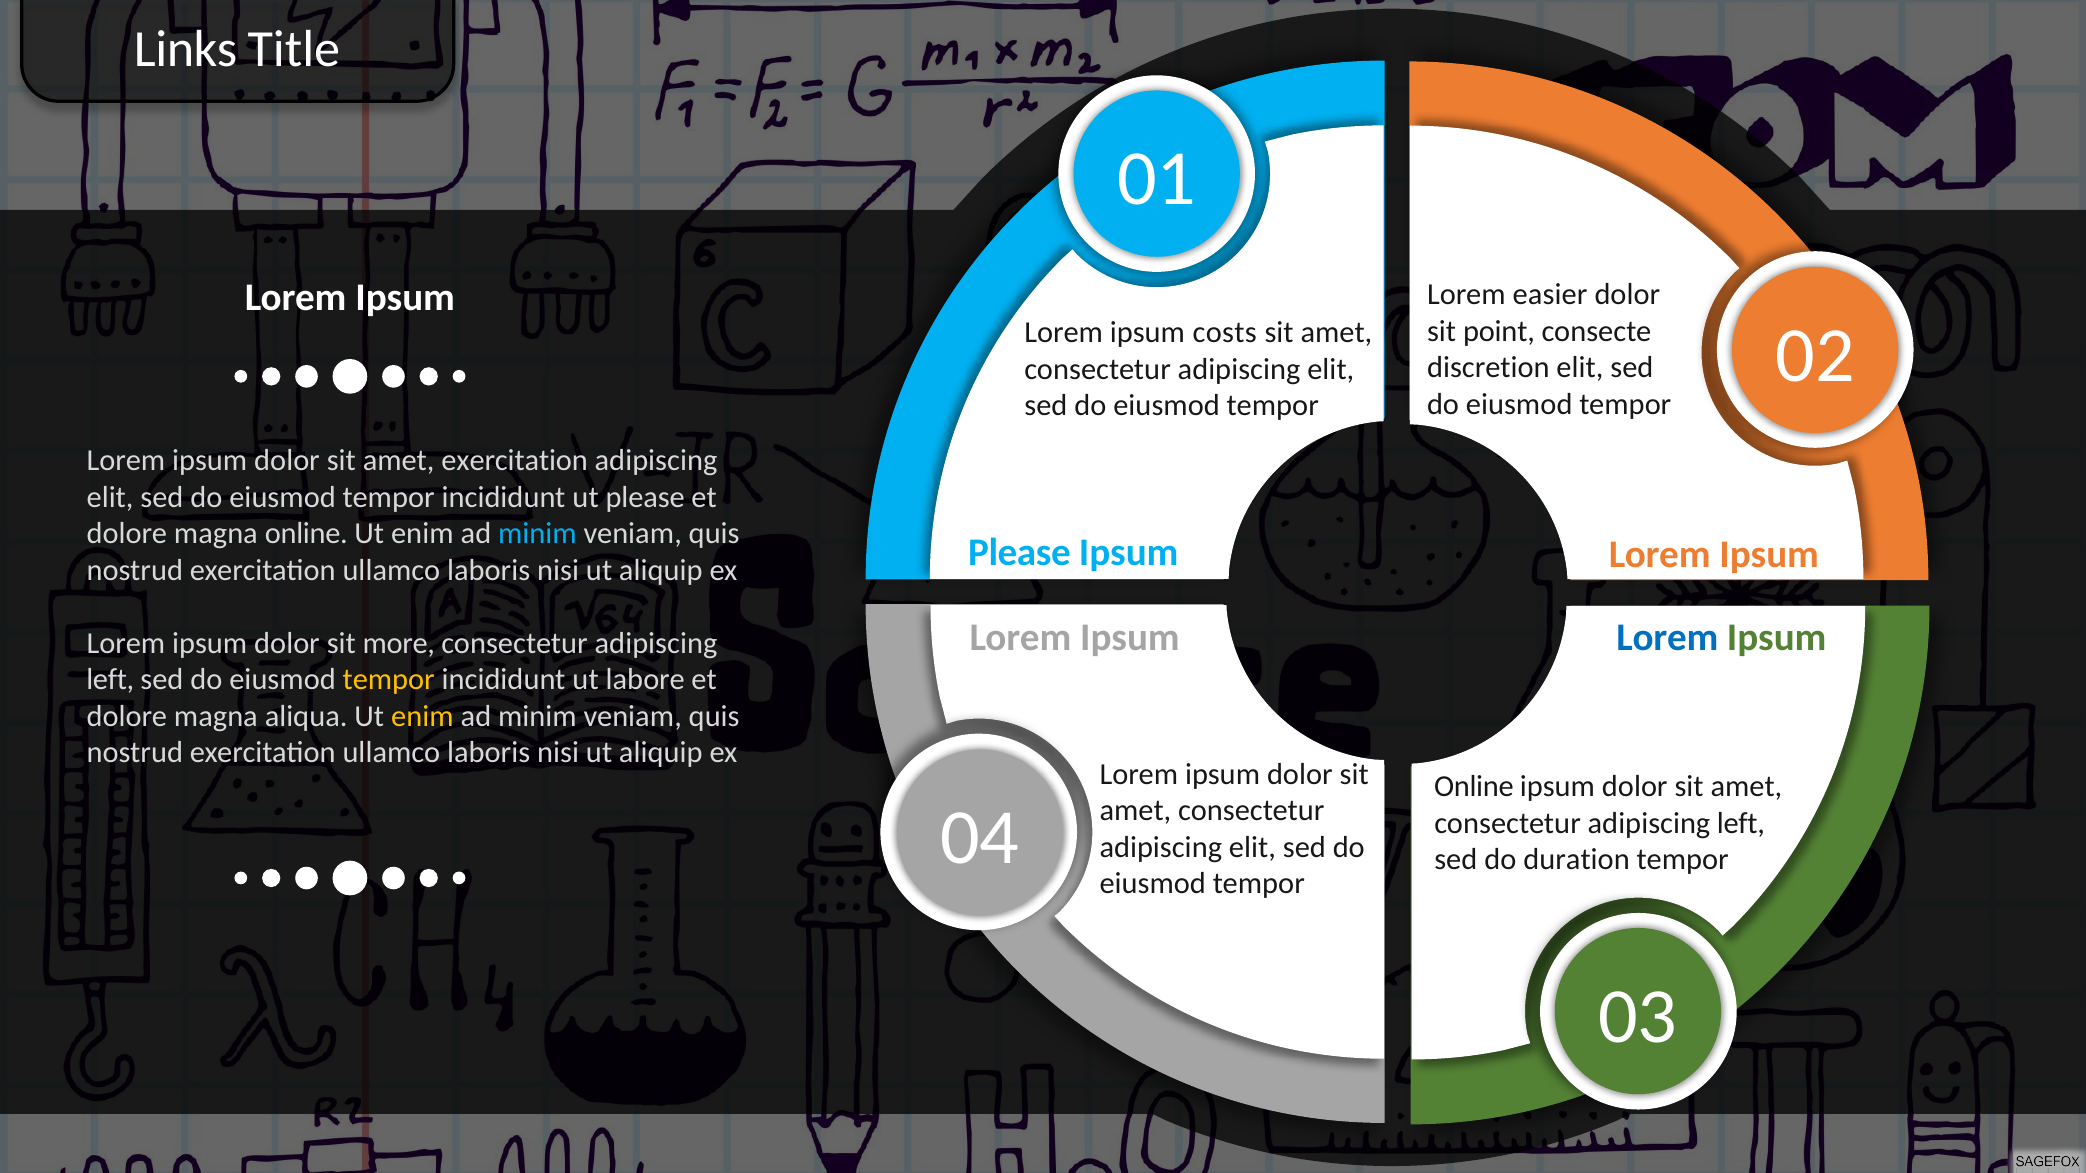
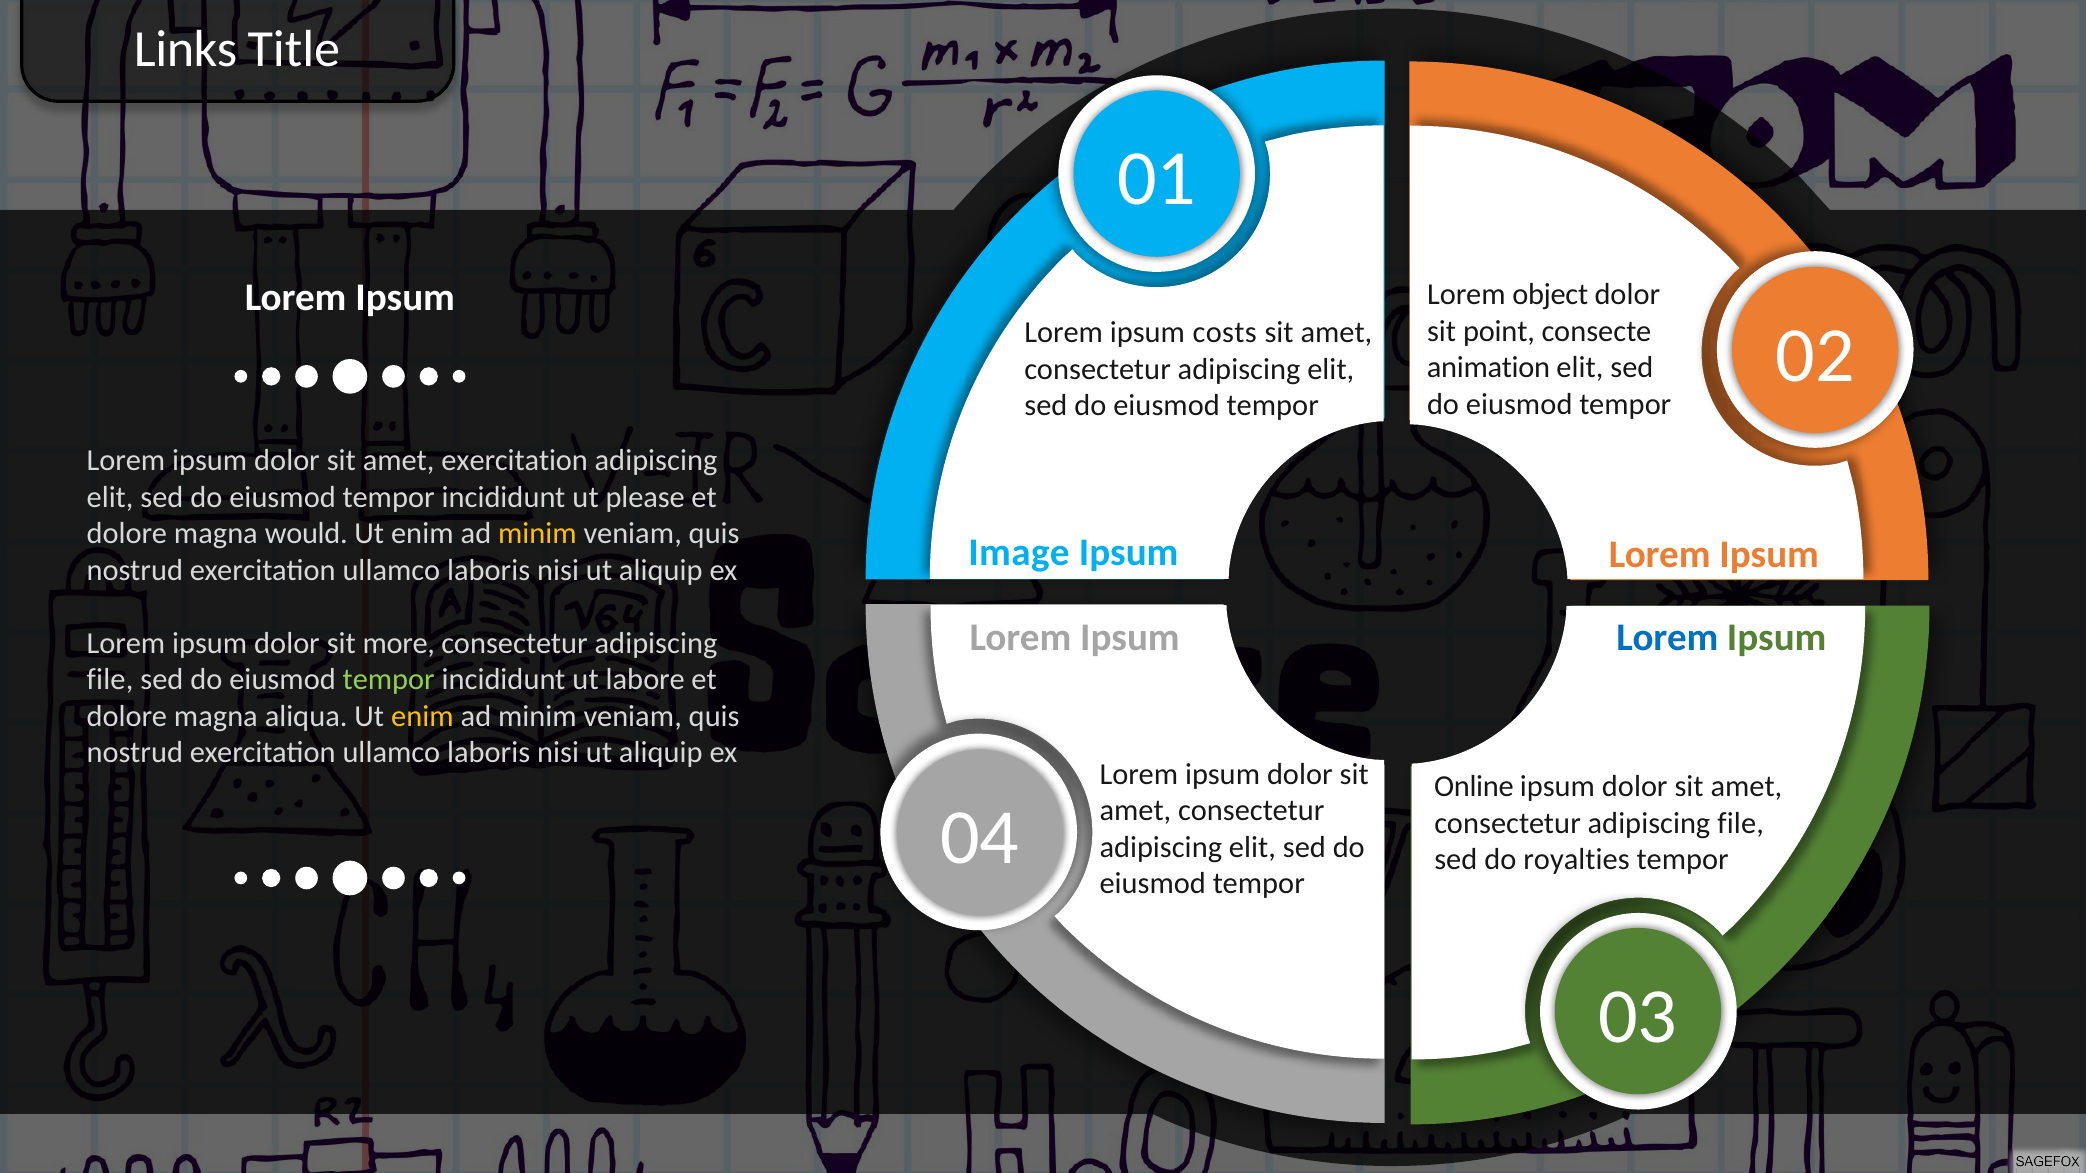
easier: easier -> object (1550, 295)
discretion: discretion -> animation (1489, 368)
magna online: online -> would (306, 534)
minim colour: light blue -> yellow (537, 534)
Please: Please -> Image (1019, 553)
left: left -> file (110, 680)
tempor colour: yellow -> light green (389, 680)
left: left -> file (1741, 823)
duration: duration -> royalties (1577, 860)
